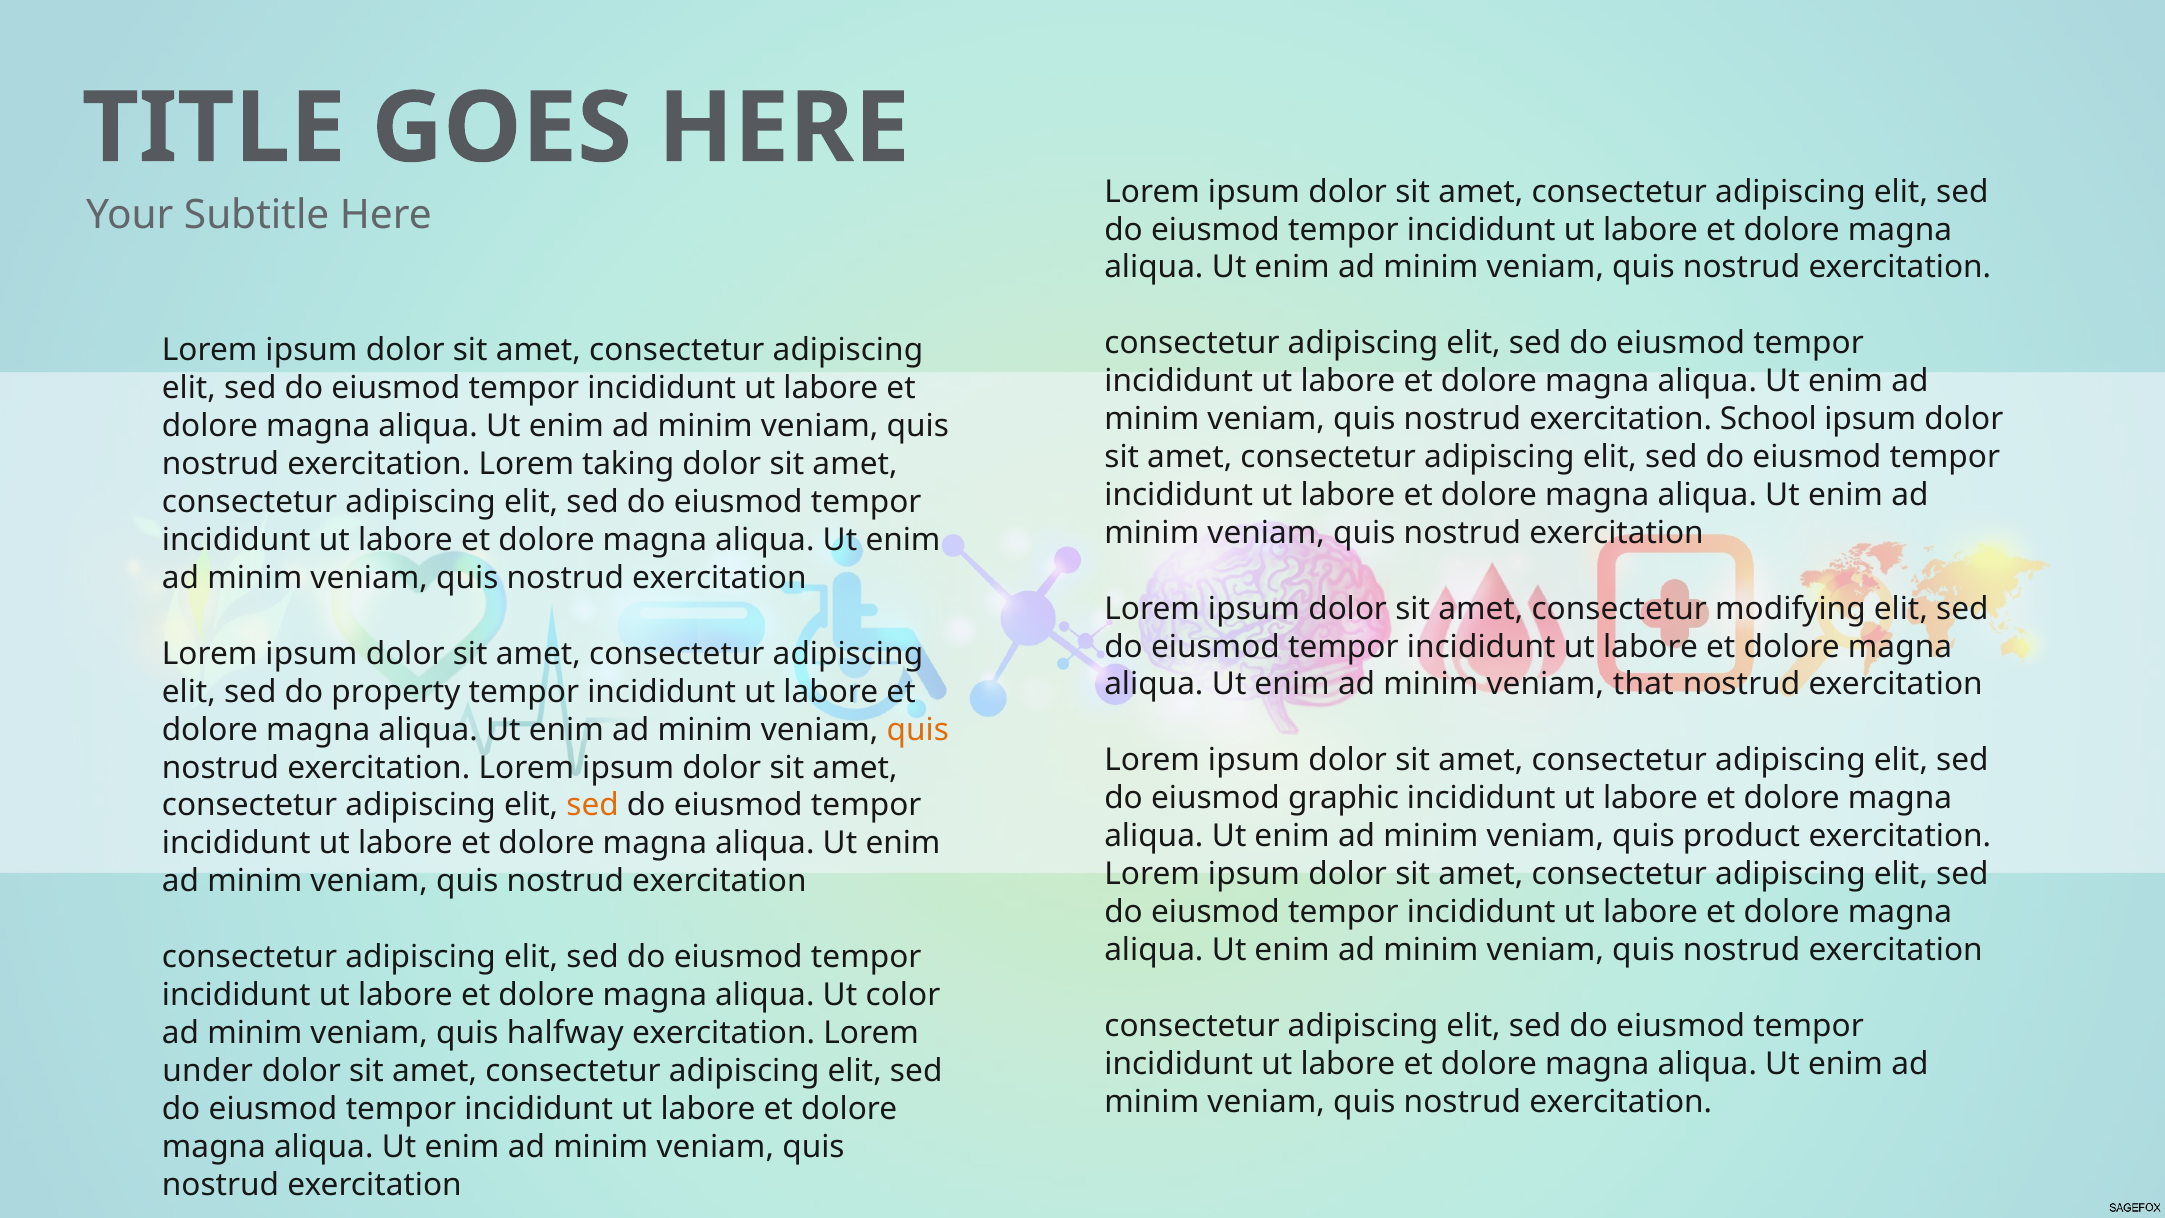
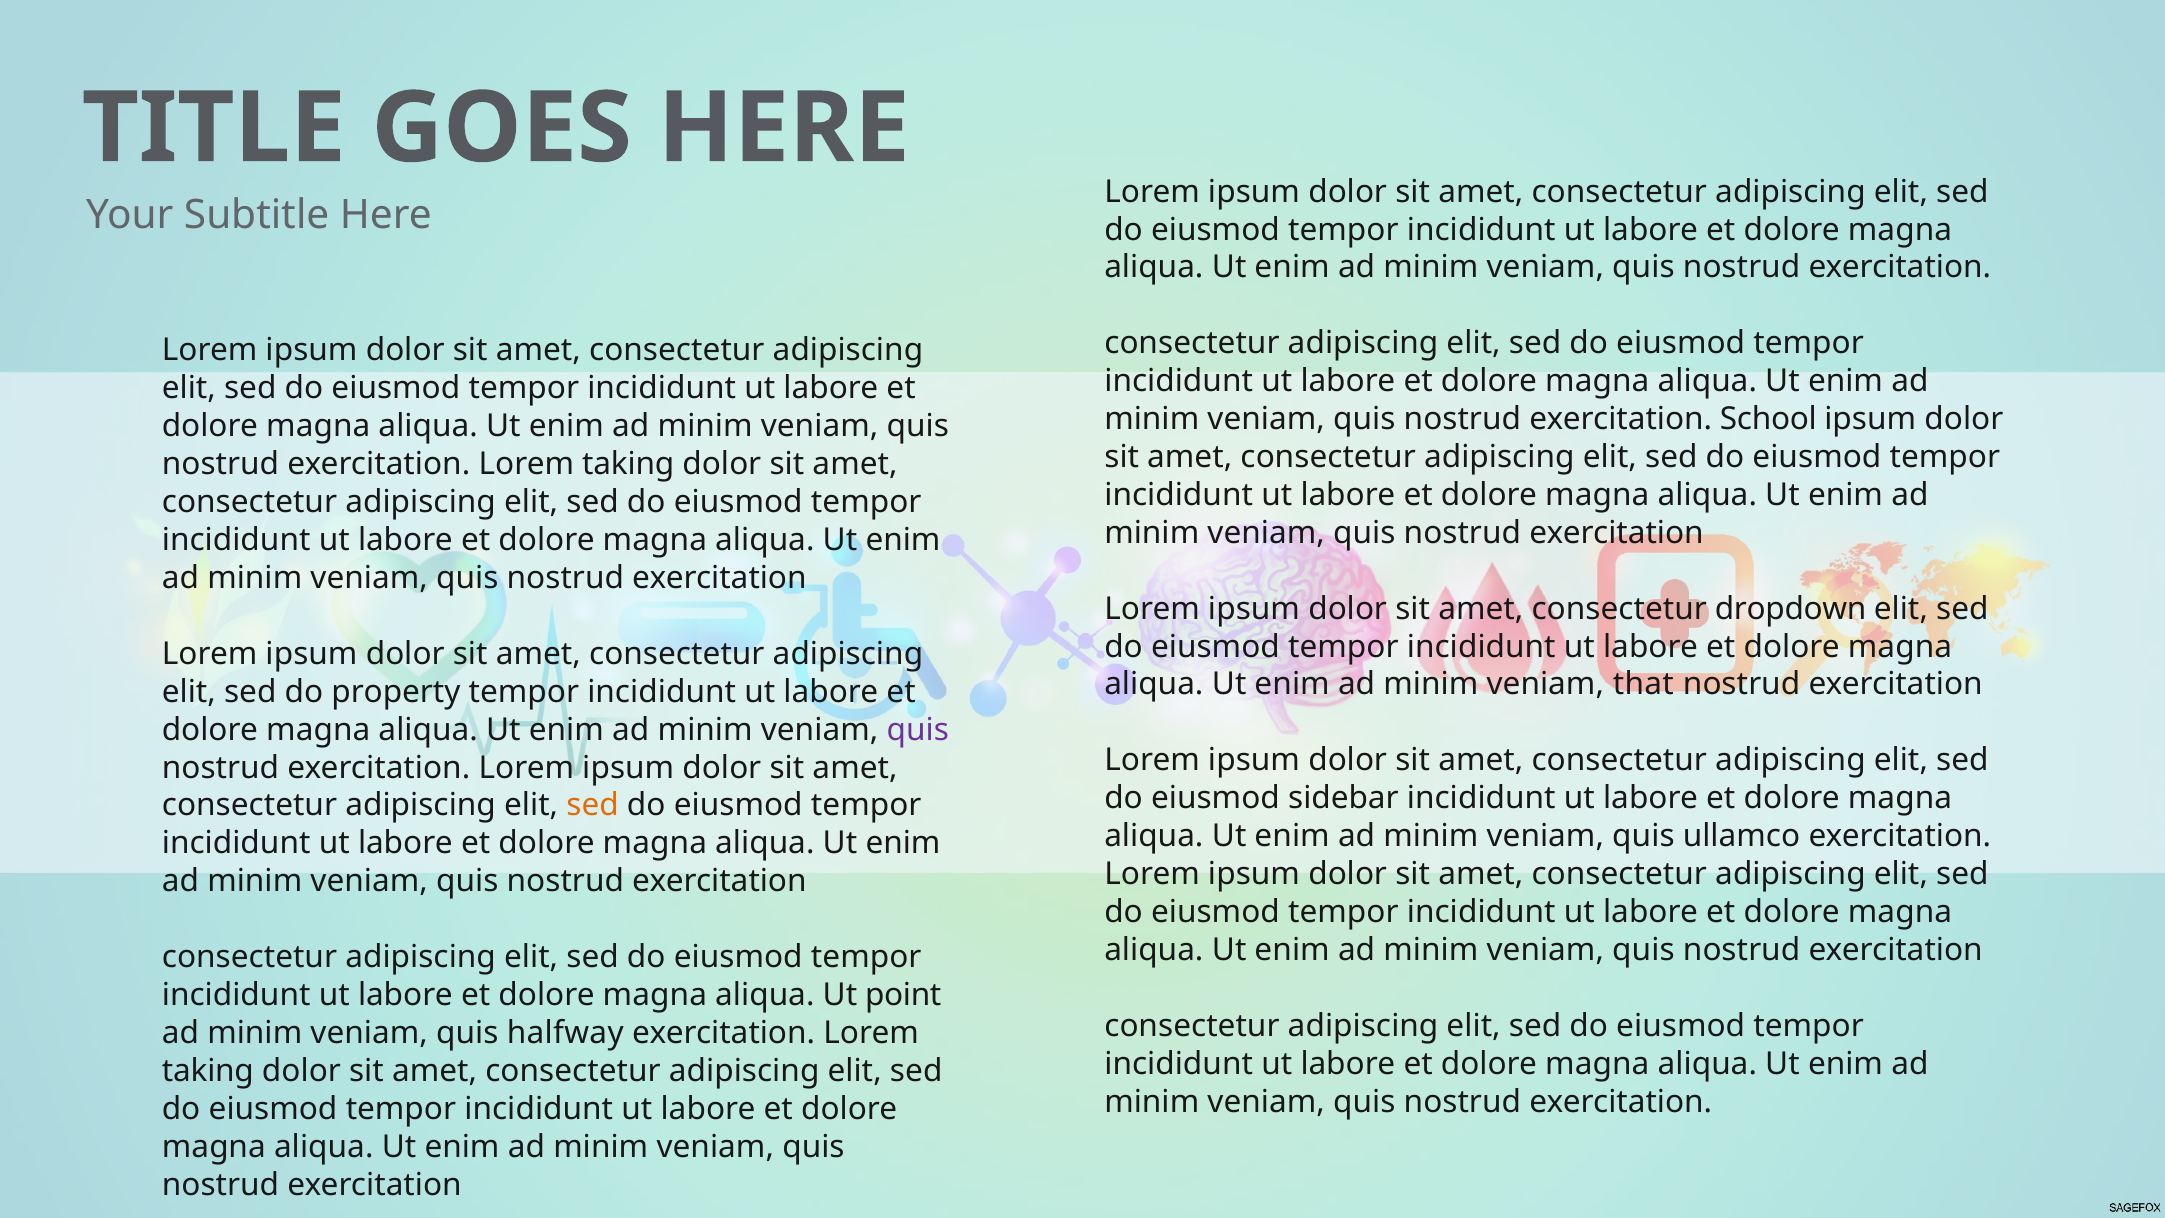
modifying: modifying -> dropdown (1791, 609)
quis colour: orange -> purple (918, 730)
graphic: graphic -> sidebar (1343, 798)
product: product -> ullamco (1741, 836)
color: color -> point (903, 995)
under: under -> taking (208, 1071)
